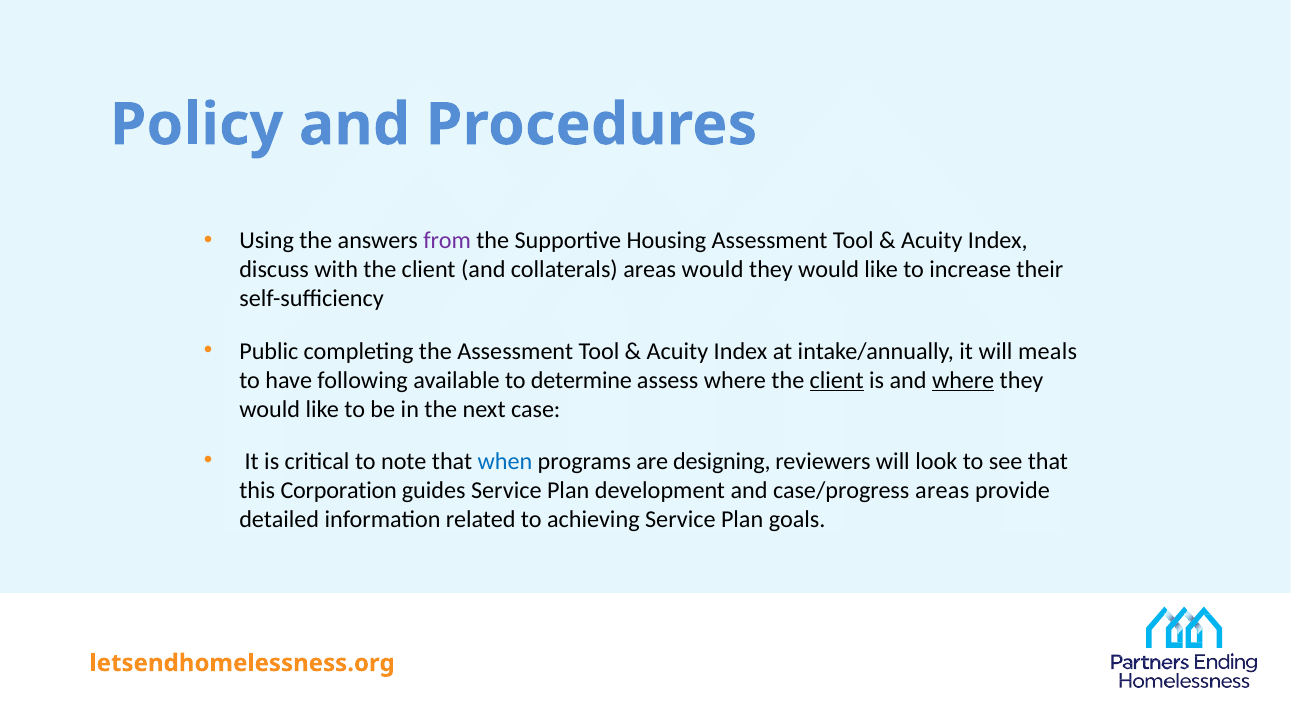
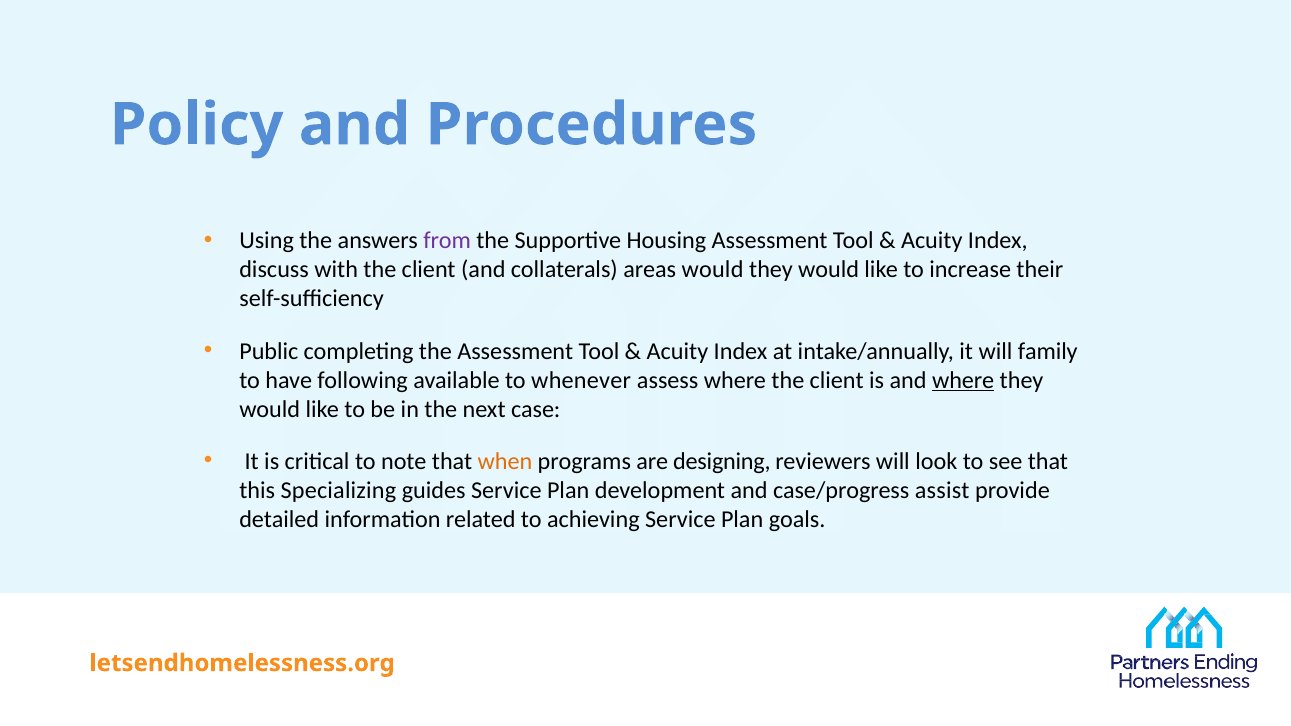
meals: meals -> family (1048, 351)
determine: determine -> whenever (581, 380)
client underline: present -> none (837, 380)
when colour: blue -> orange (505, 461)
Corporation: Corporation -> Specializing (338, 490)
case/progress areas: areas -> assist (942, 490)
